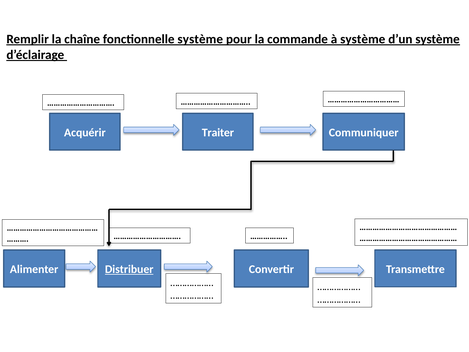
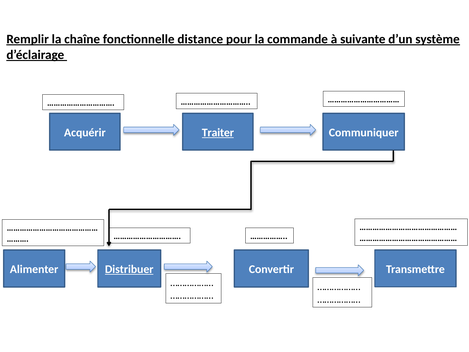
fonctionnelle système: système -> distance (200, 39)
à système: système -> suivante (363, 39)
Traiter underline: none -> present (218, 132)
